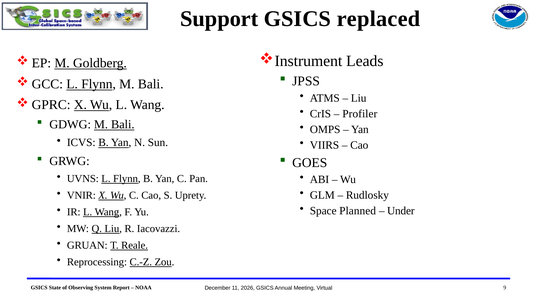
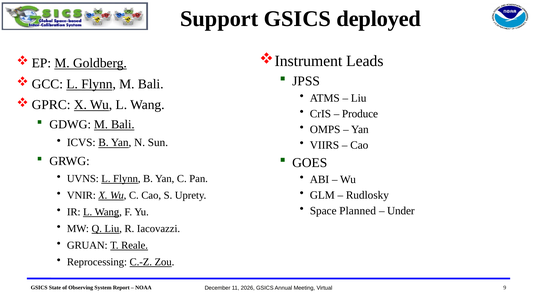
replaced: replaced -> deployed (379, 19)
Profiler: Profiler -> Produce (360, 114)
